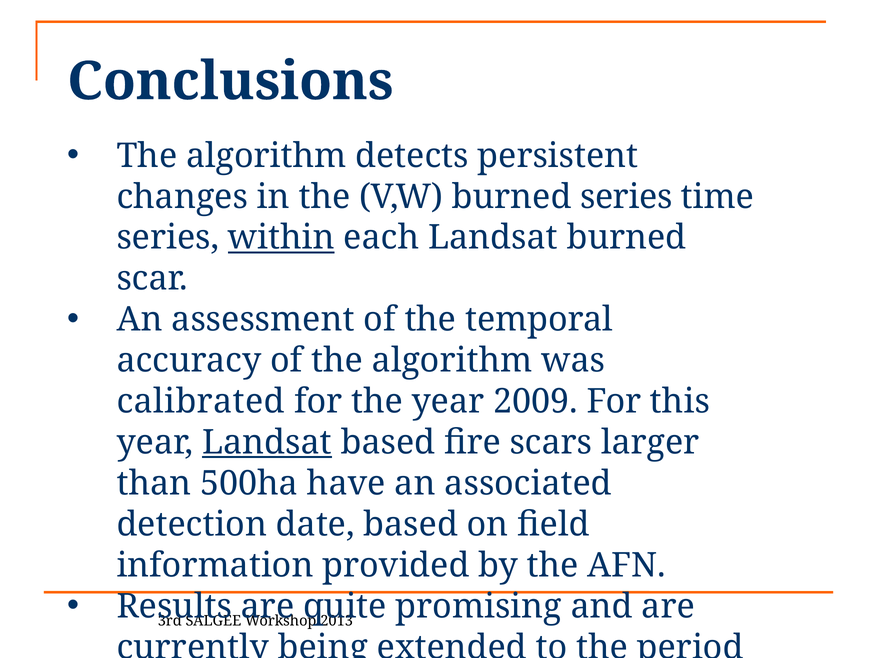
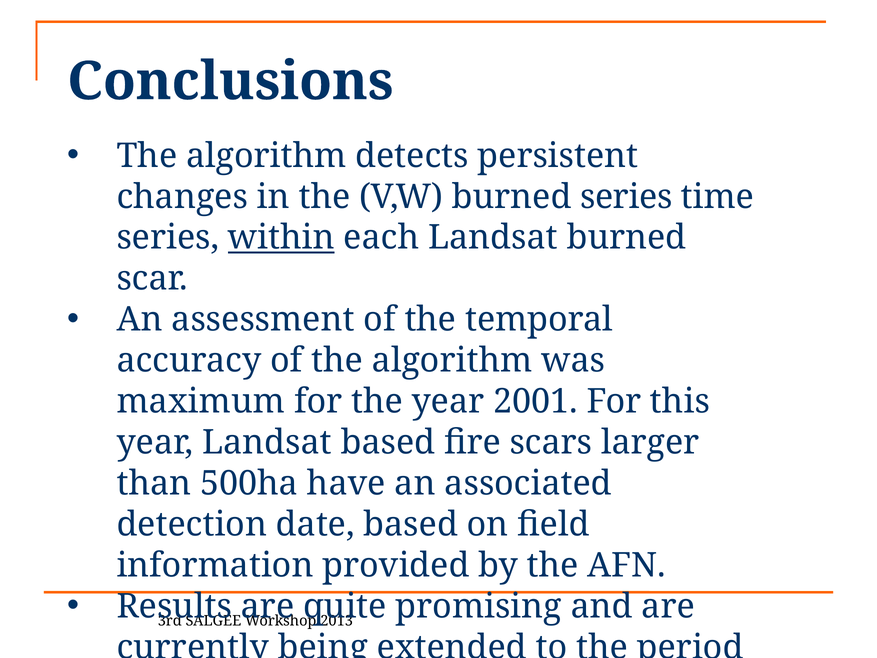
calibrated: calibrated -> maximum (201, 401)
2009: 2009 -> 2001 (536, 401)
Landsat underline: present -> none (267, 442)
